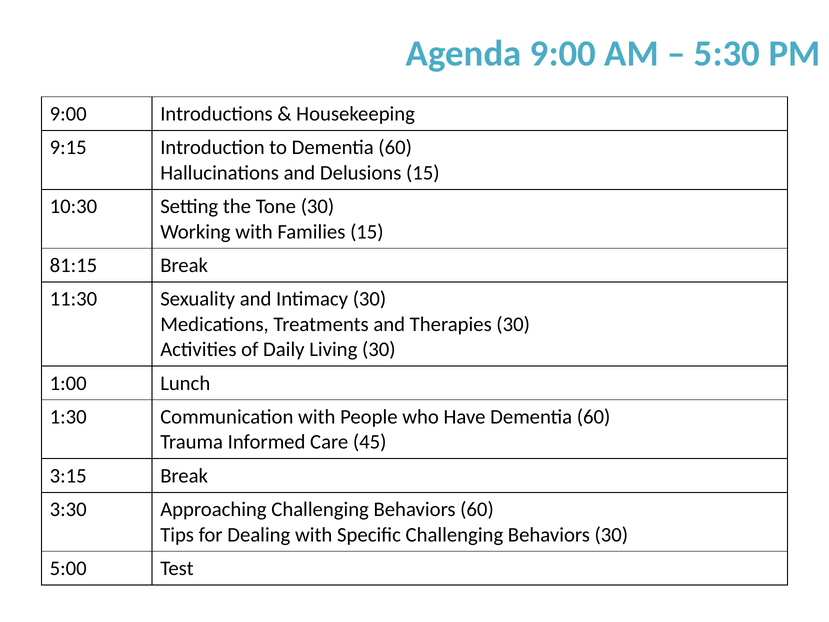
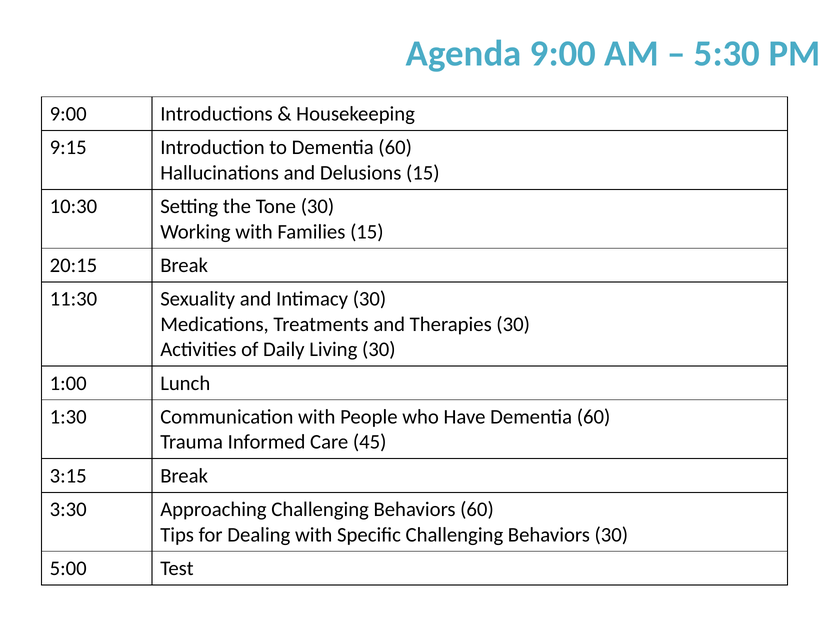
81:15: 81:15 -> 20:15 (73, 265)
